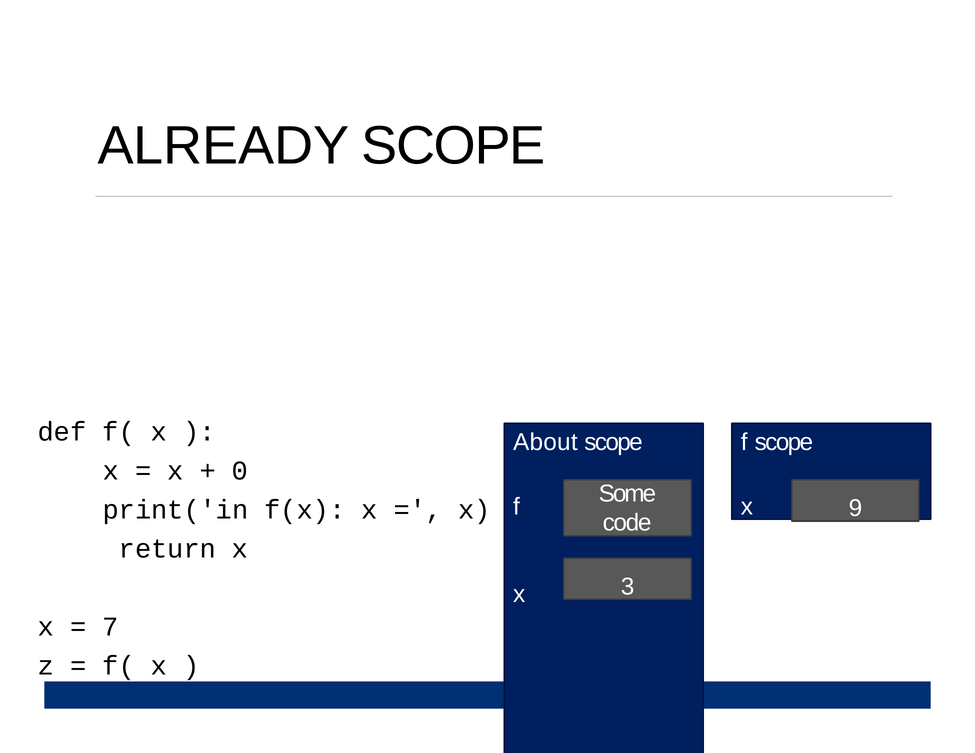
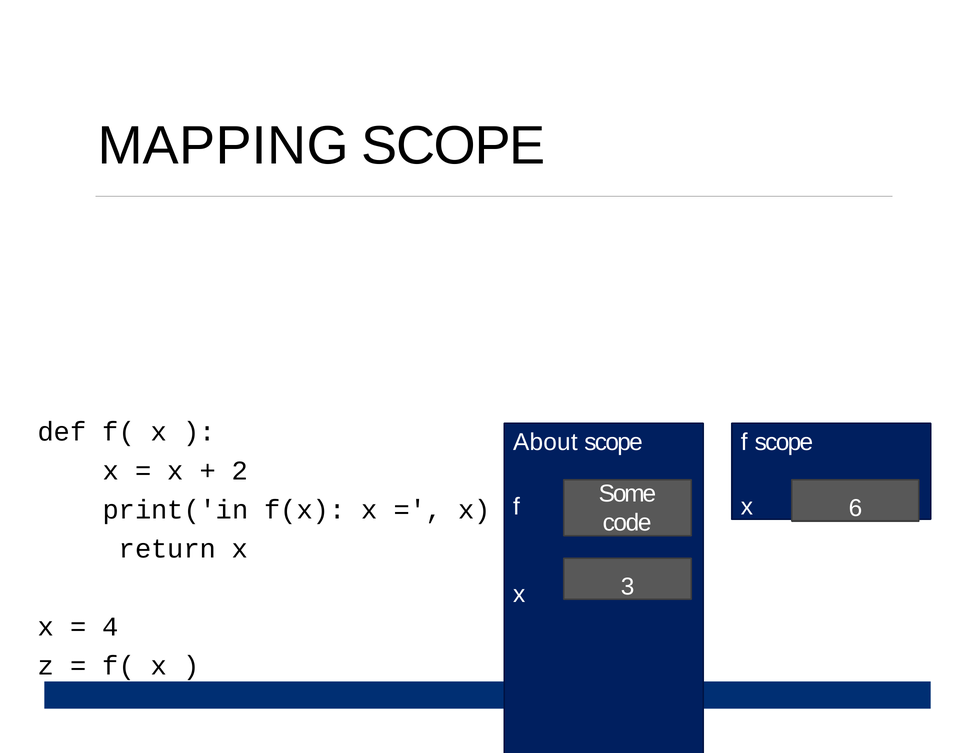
ALREADY: ALREADY -> MAPPING (223, 146)
0: 0 -> 2 (240, 471)
9: 9 -> 6 (855, 508)
7: 7 -> 4 (111, 627)
